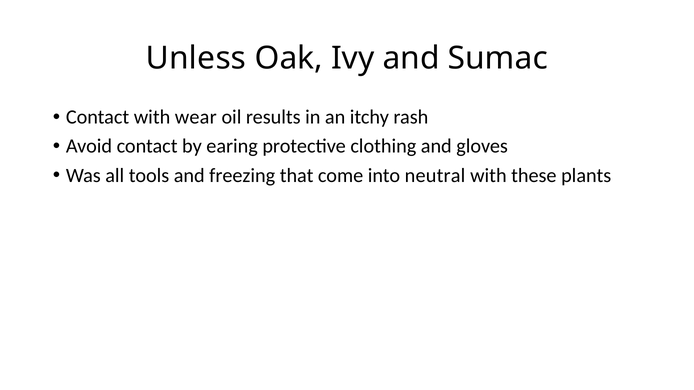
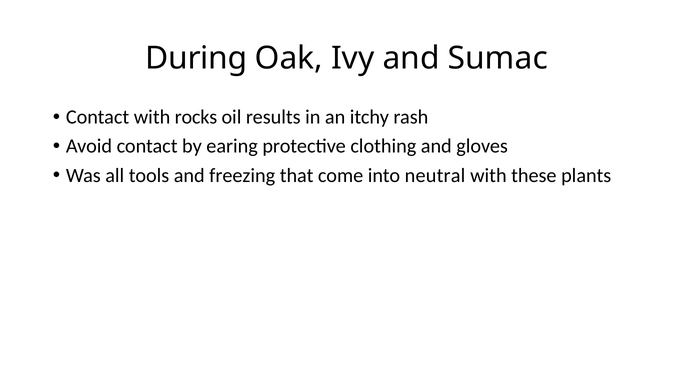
Unless: Unless -> During (196, 58)
wear: wear -> rocks (196, 117)
